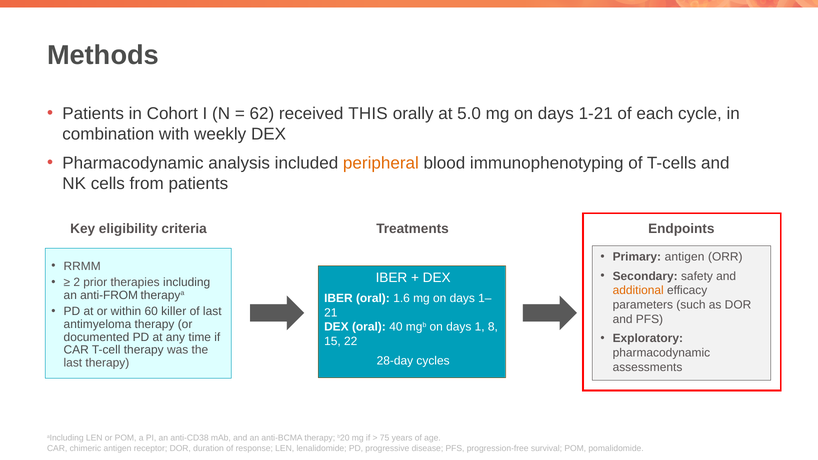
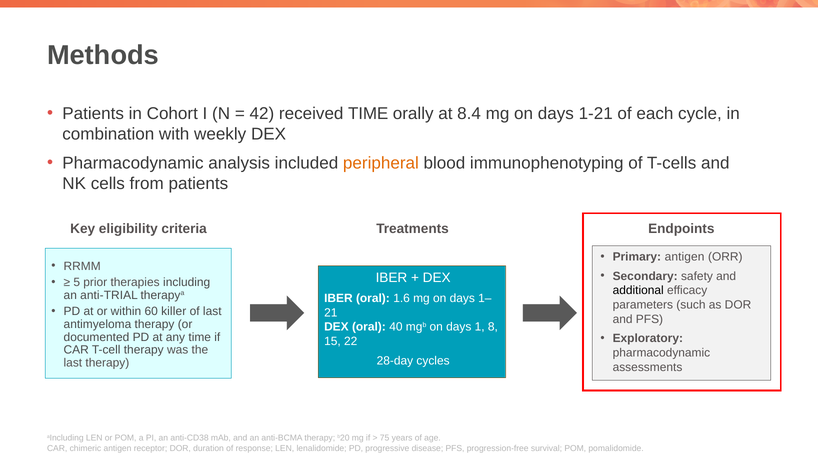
62: 62 -> 42 (262, 114)
received THIS: THIS -> TIME (368, 114)
5.0: 5.0 -> 8.4 (469, 114)
2: 2 -> 5 (77, 282)
additional colour: orange -> black (638, 291)
anti-FROM: anti-FROM -> anti-TRIAL (109, 295)
